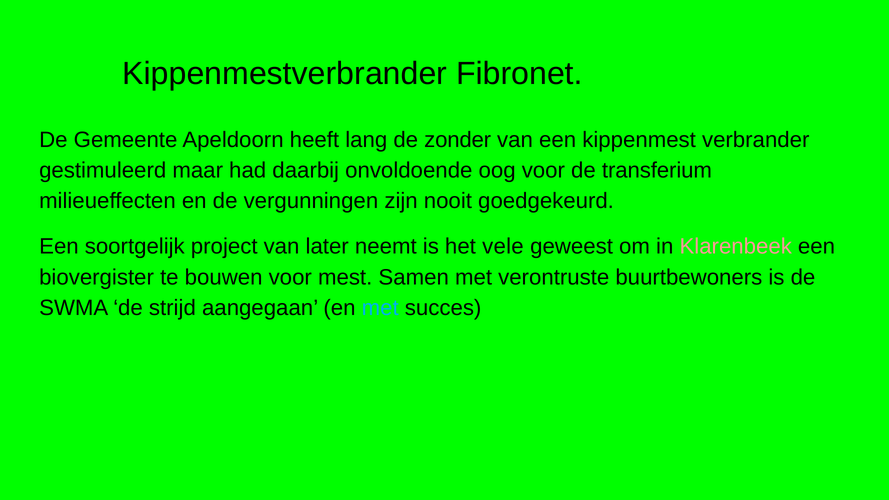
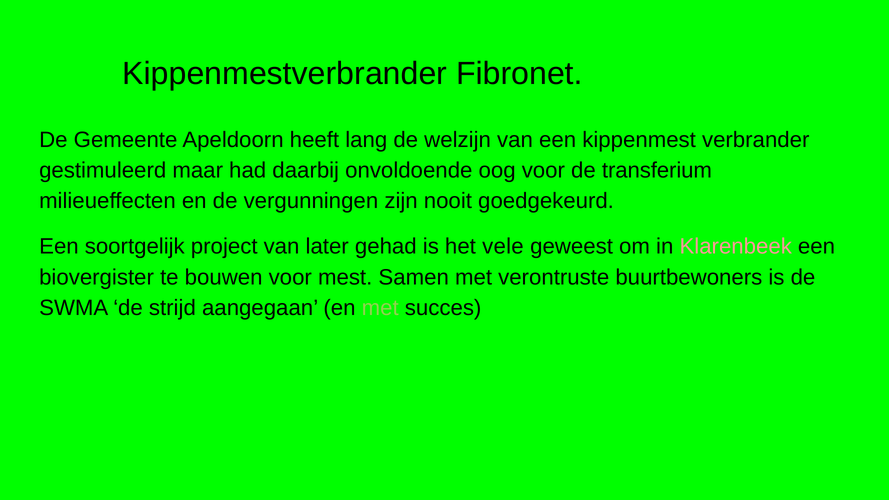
zonder: zonder -> welzijn (458, 140)
neemt: neemt -> gehad (386, 247)
met colour: light blue -> light green (380, 308)
